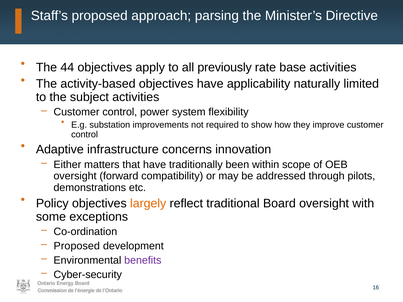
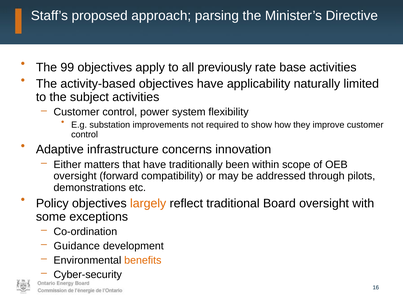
44: 44 -> 99 (67, 67)
Proposed: Proposed -> Guidance (77, 246)
benefits colour: purple -> orange (143, 260)
